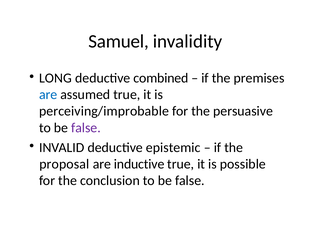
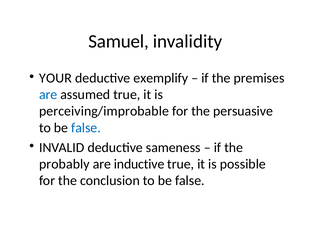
LONG: LONG -> YOUR (55, 78)
combined: combined -> exemplify (161, 78)
false colour: purple -> blue (86, 128)
epistemic: epistemic -> sameness (173, 148)
proposal: proposal -> probably (64, 164)
